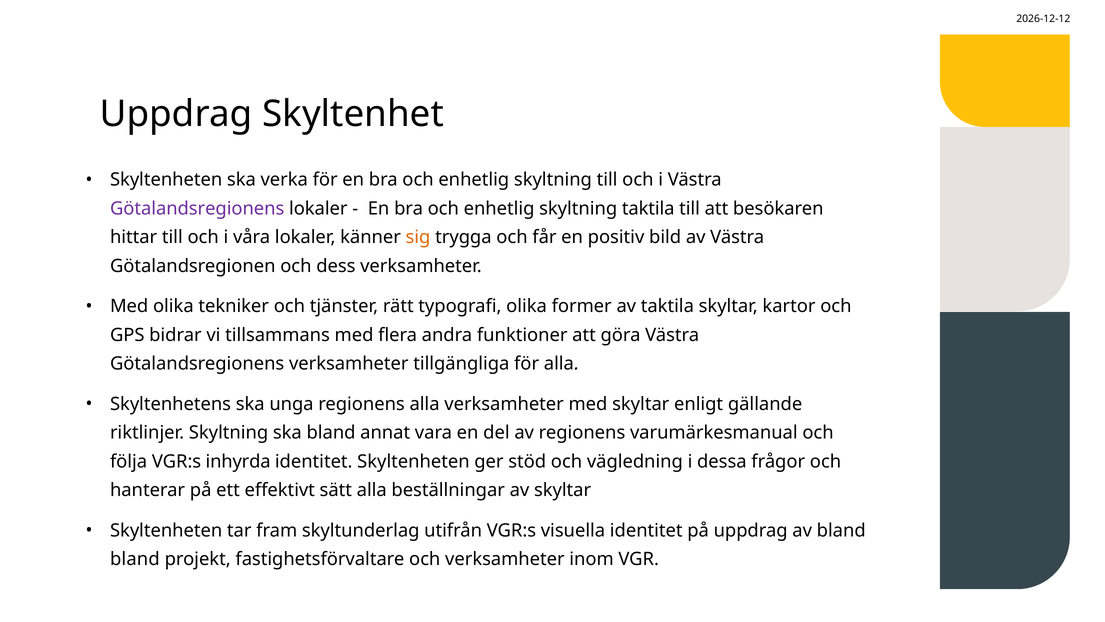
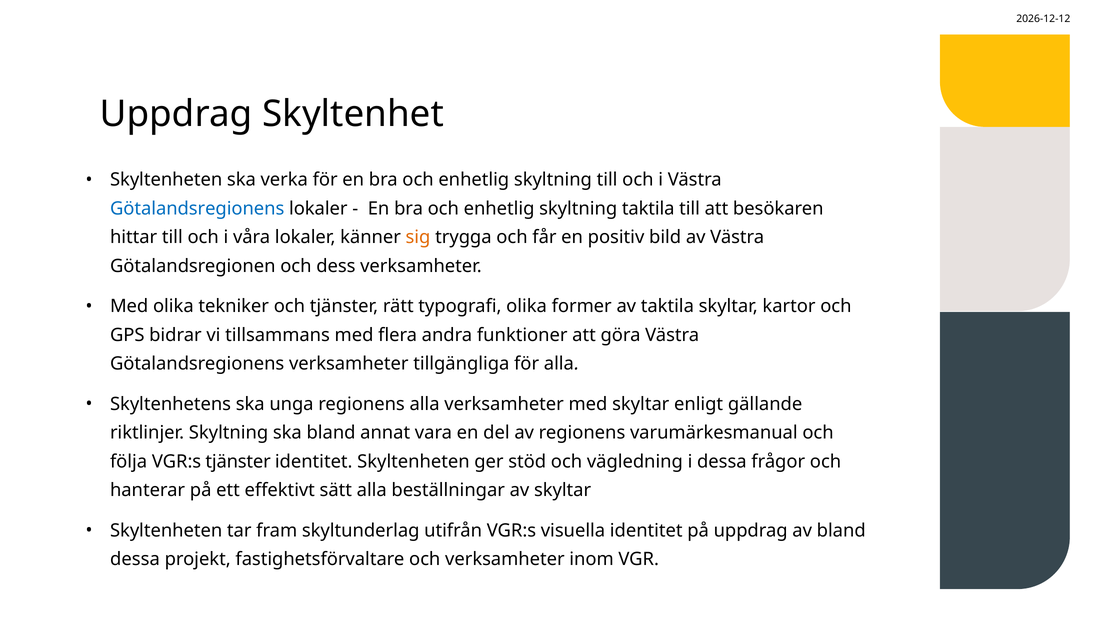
Götalandsregionens colour: purple -> blue (197, 208)
VGR:s inhyrda: inhyrda -> tjänster (238, 461)
bland: bland -> dessa (135, 559)
